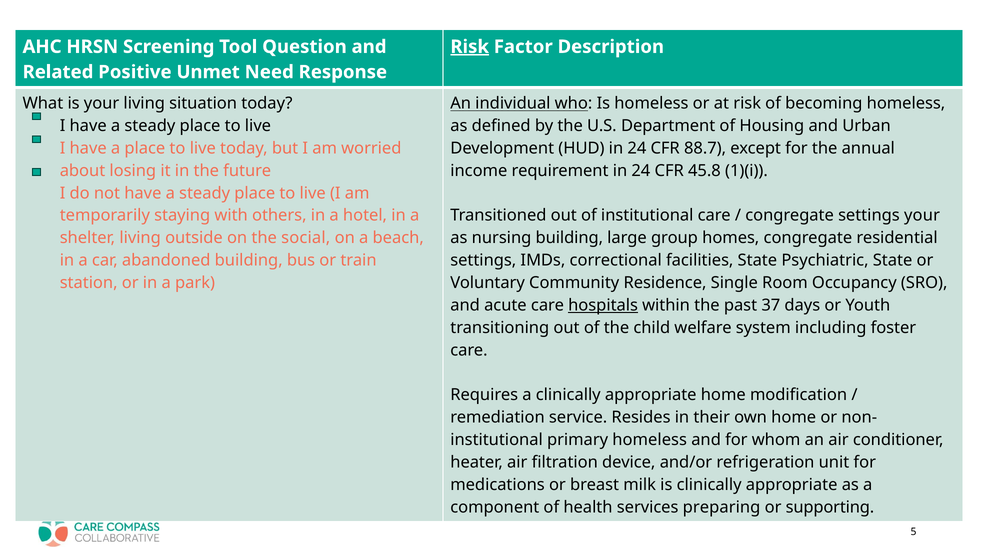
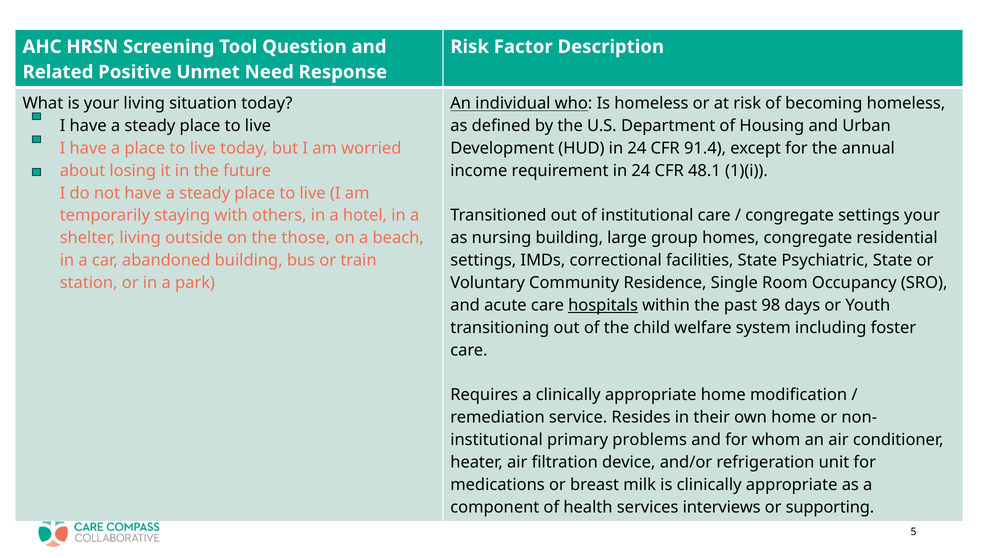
Risk underline: present -> none (470, 47)
88.7: 88.7 -> 91.4 (705, 148)
45.8: 45.8 -> 48.1 (704, 171)
social: social -> those (306, 238)
37: 37 -> 98 (771, 305)
primary homeless: homeless -> problems (650, 440)
preparing: preparing -> interviews (722, 507)
